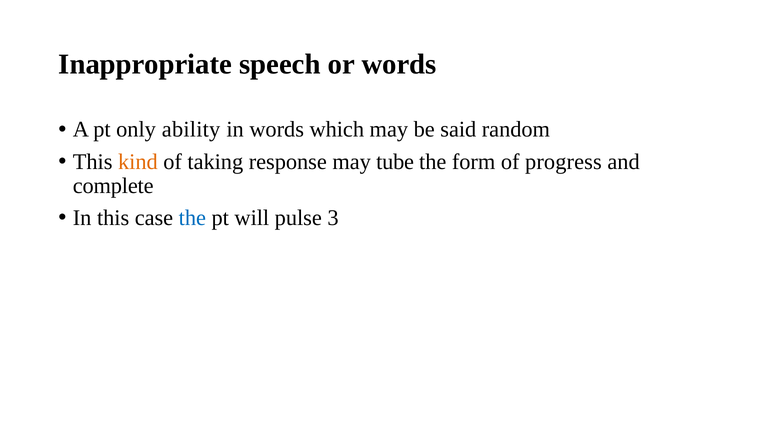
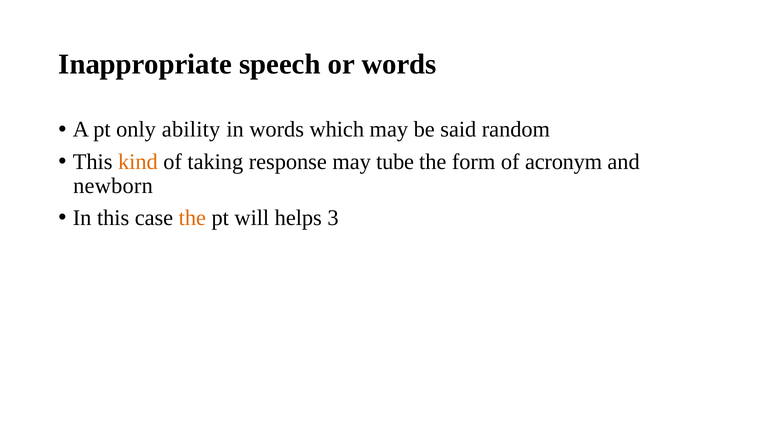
progress: progress -> acronym (564, 162)
complete: complete -> newborn (113, 186)
the colour: blue -> orange (192, 218)
pulse: pulse -> helps (298, 218)
